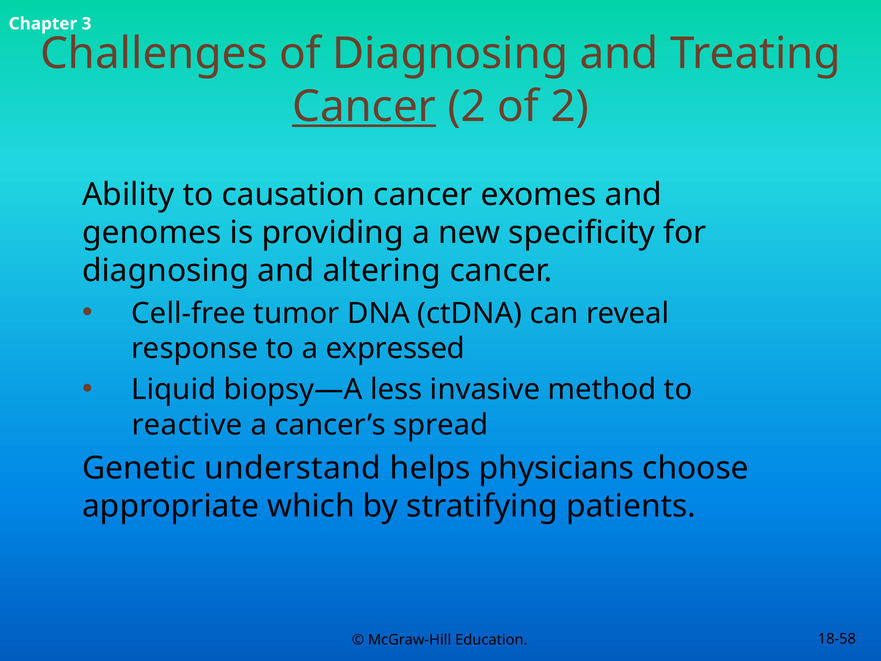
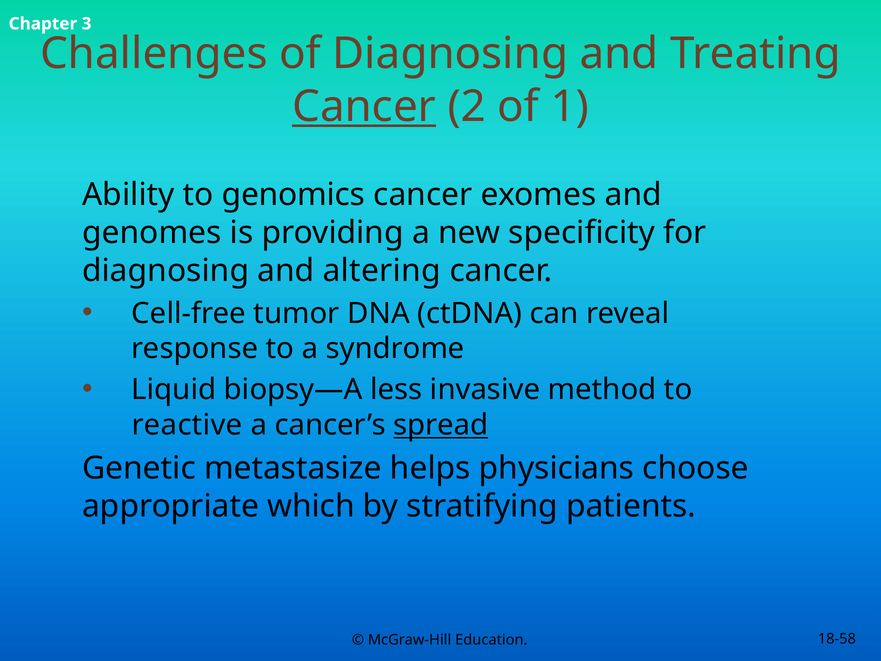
of 2: 2 -> 1 (570, 107)
causation: causation -> genomics (293, 195)
expressed: expressed -> syndrome (395, 348)
spread underline: none -> present (441, 425)
understand: understand -> metastasize (293, 468)
